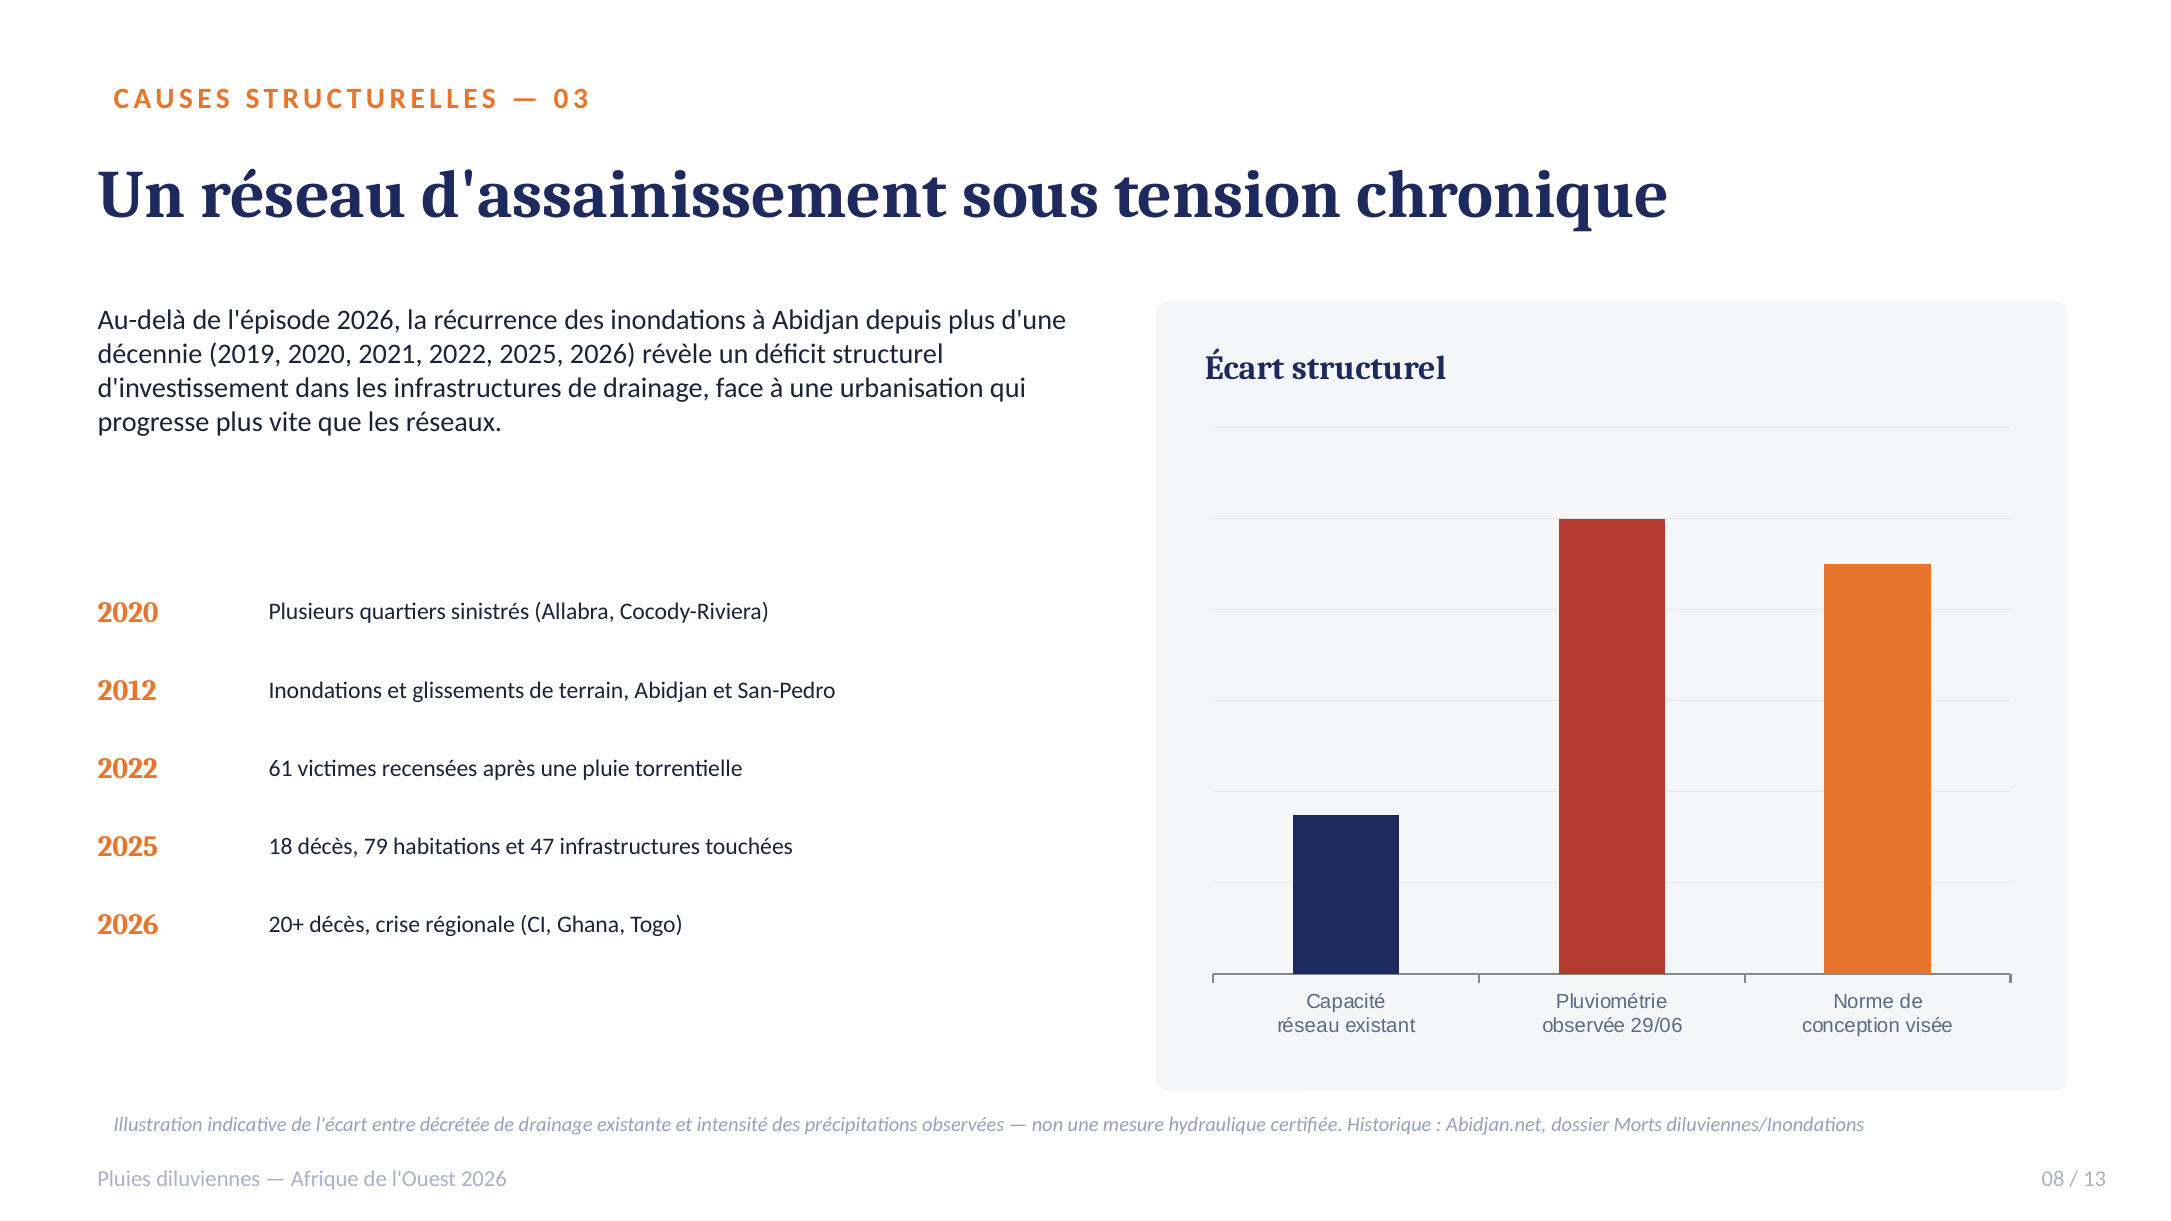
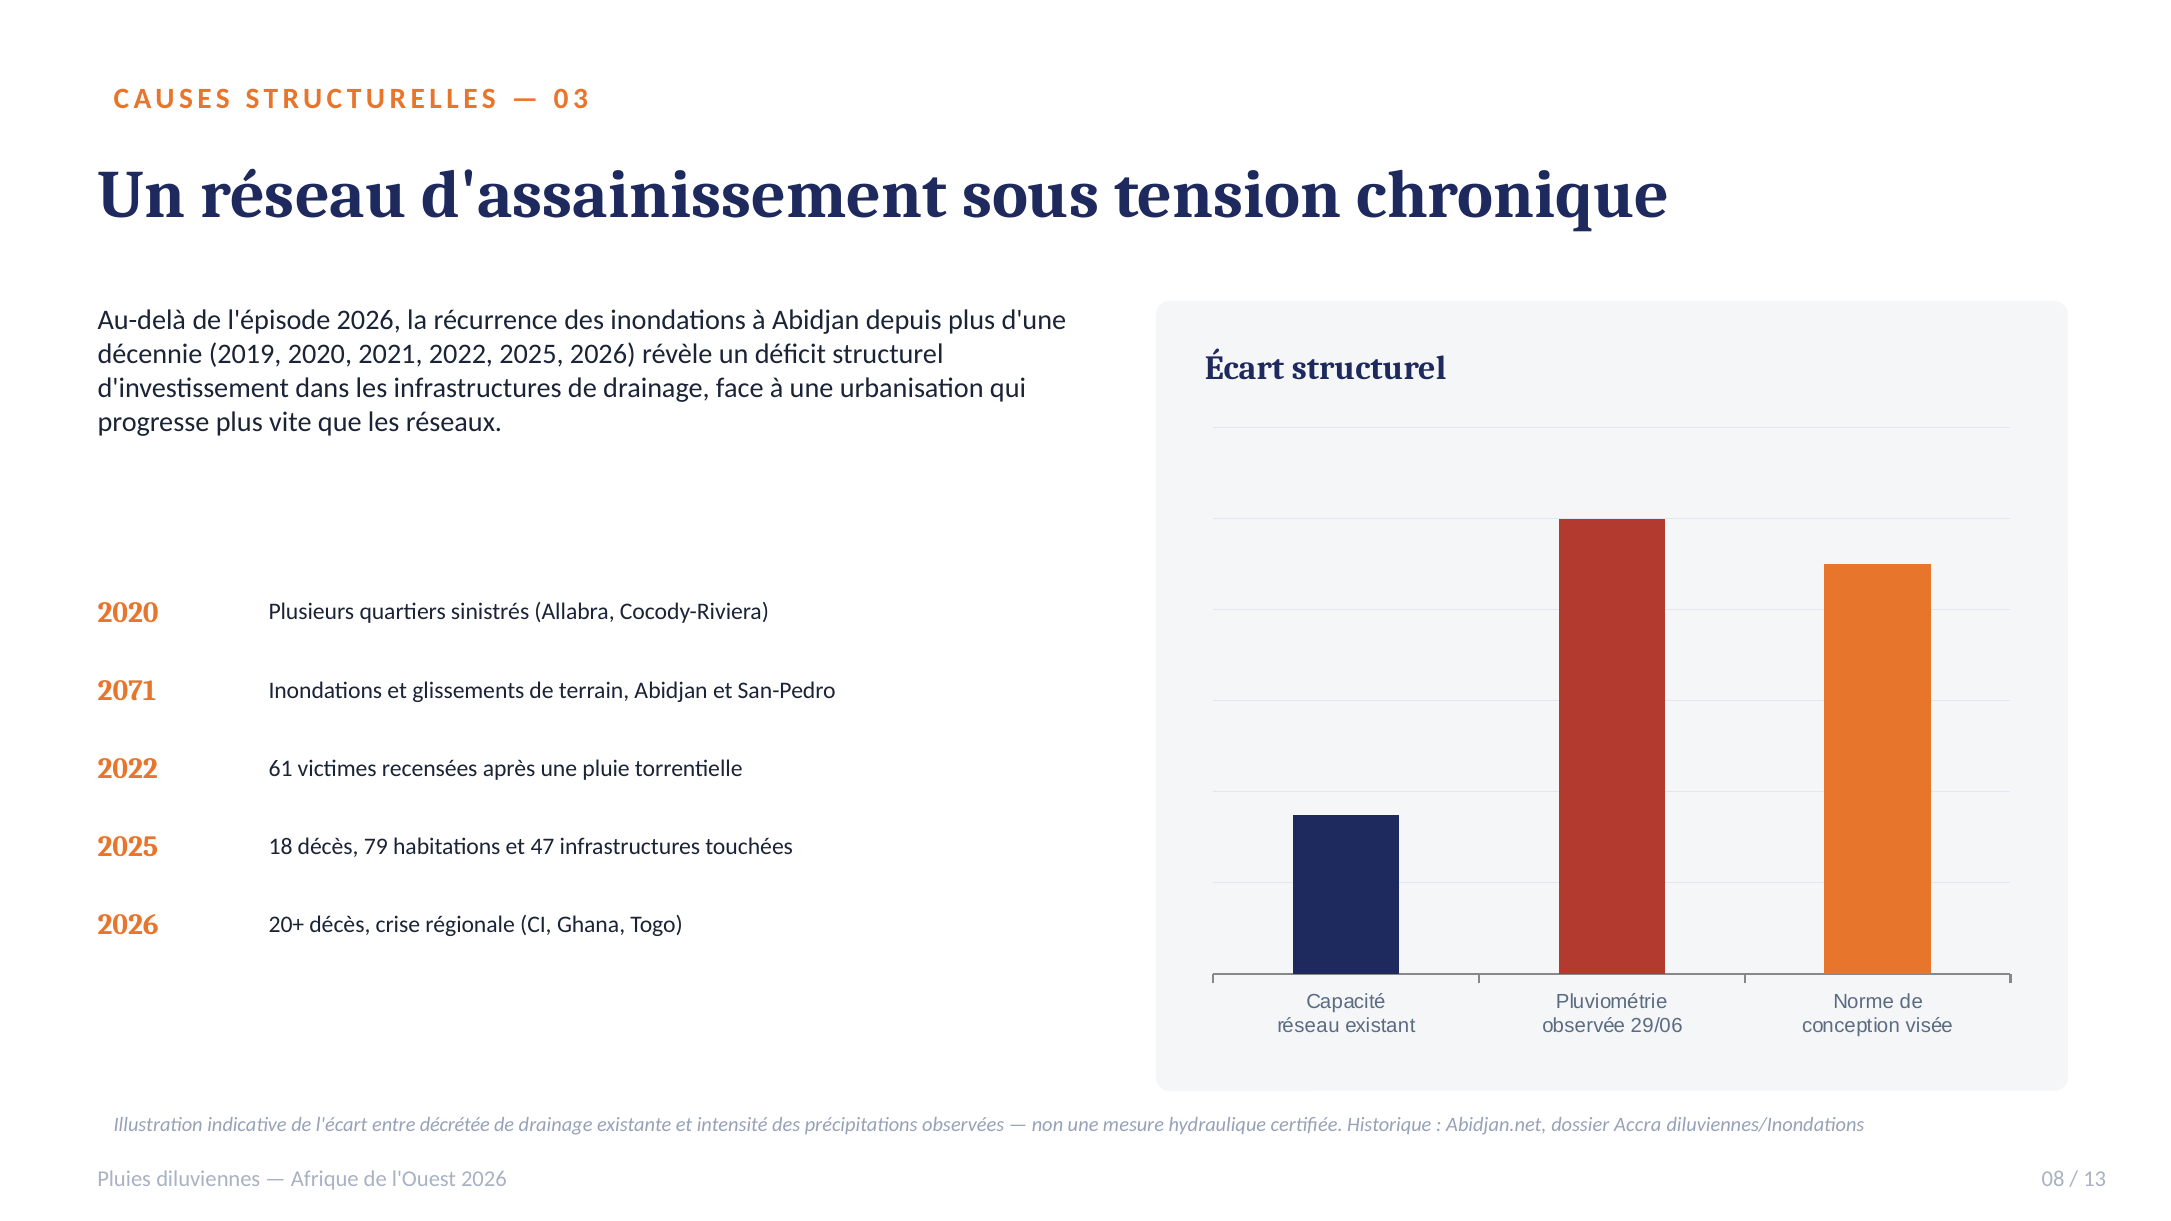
2012: 2012 -> 2071 (127, 691)
Morts: Morts -> Accra (1638, 1125)
